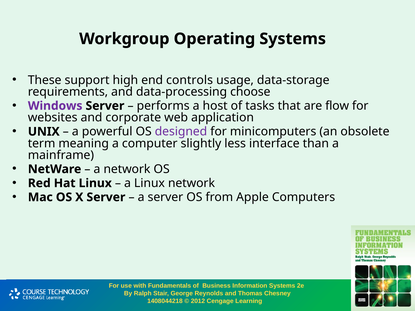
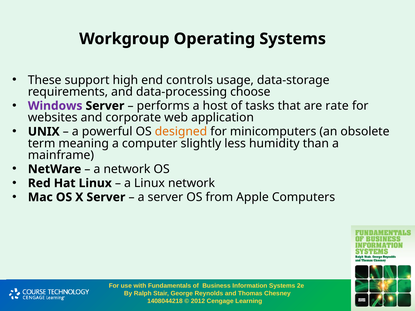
flow: flow -> rate (337, 106)
designed colour: purple -> orange (181, 132)
interface: interface -> humidity (274, 143)
